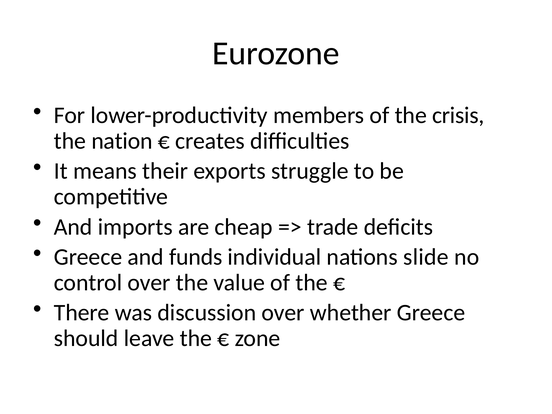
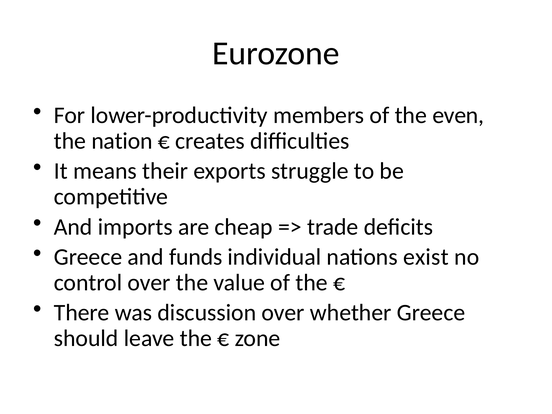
crisis: crisis -> even (458, 115)
slide: slide -> exist (426, 257)
